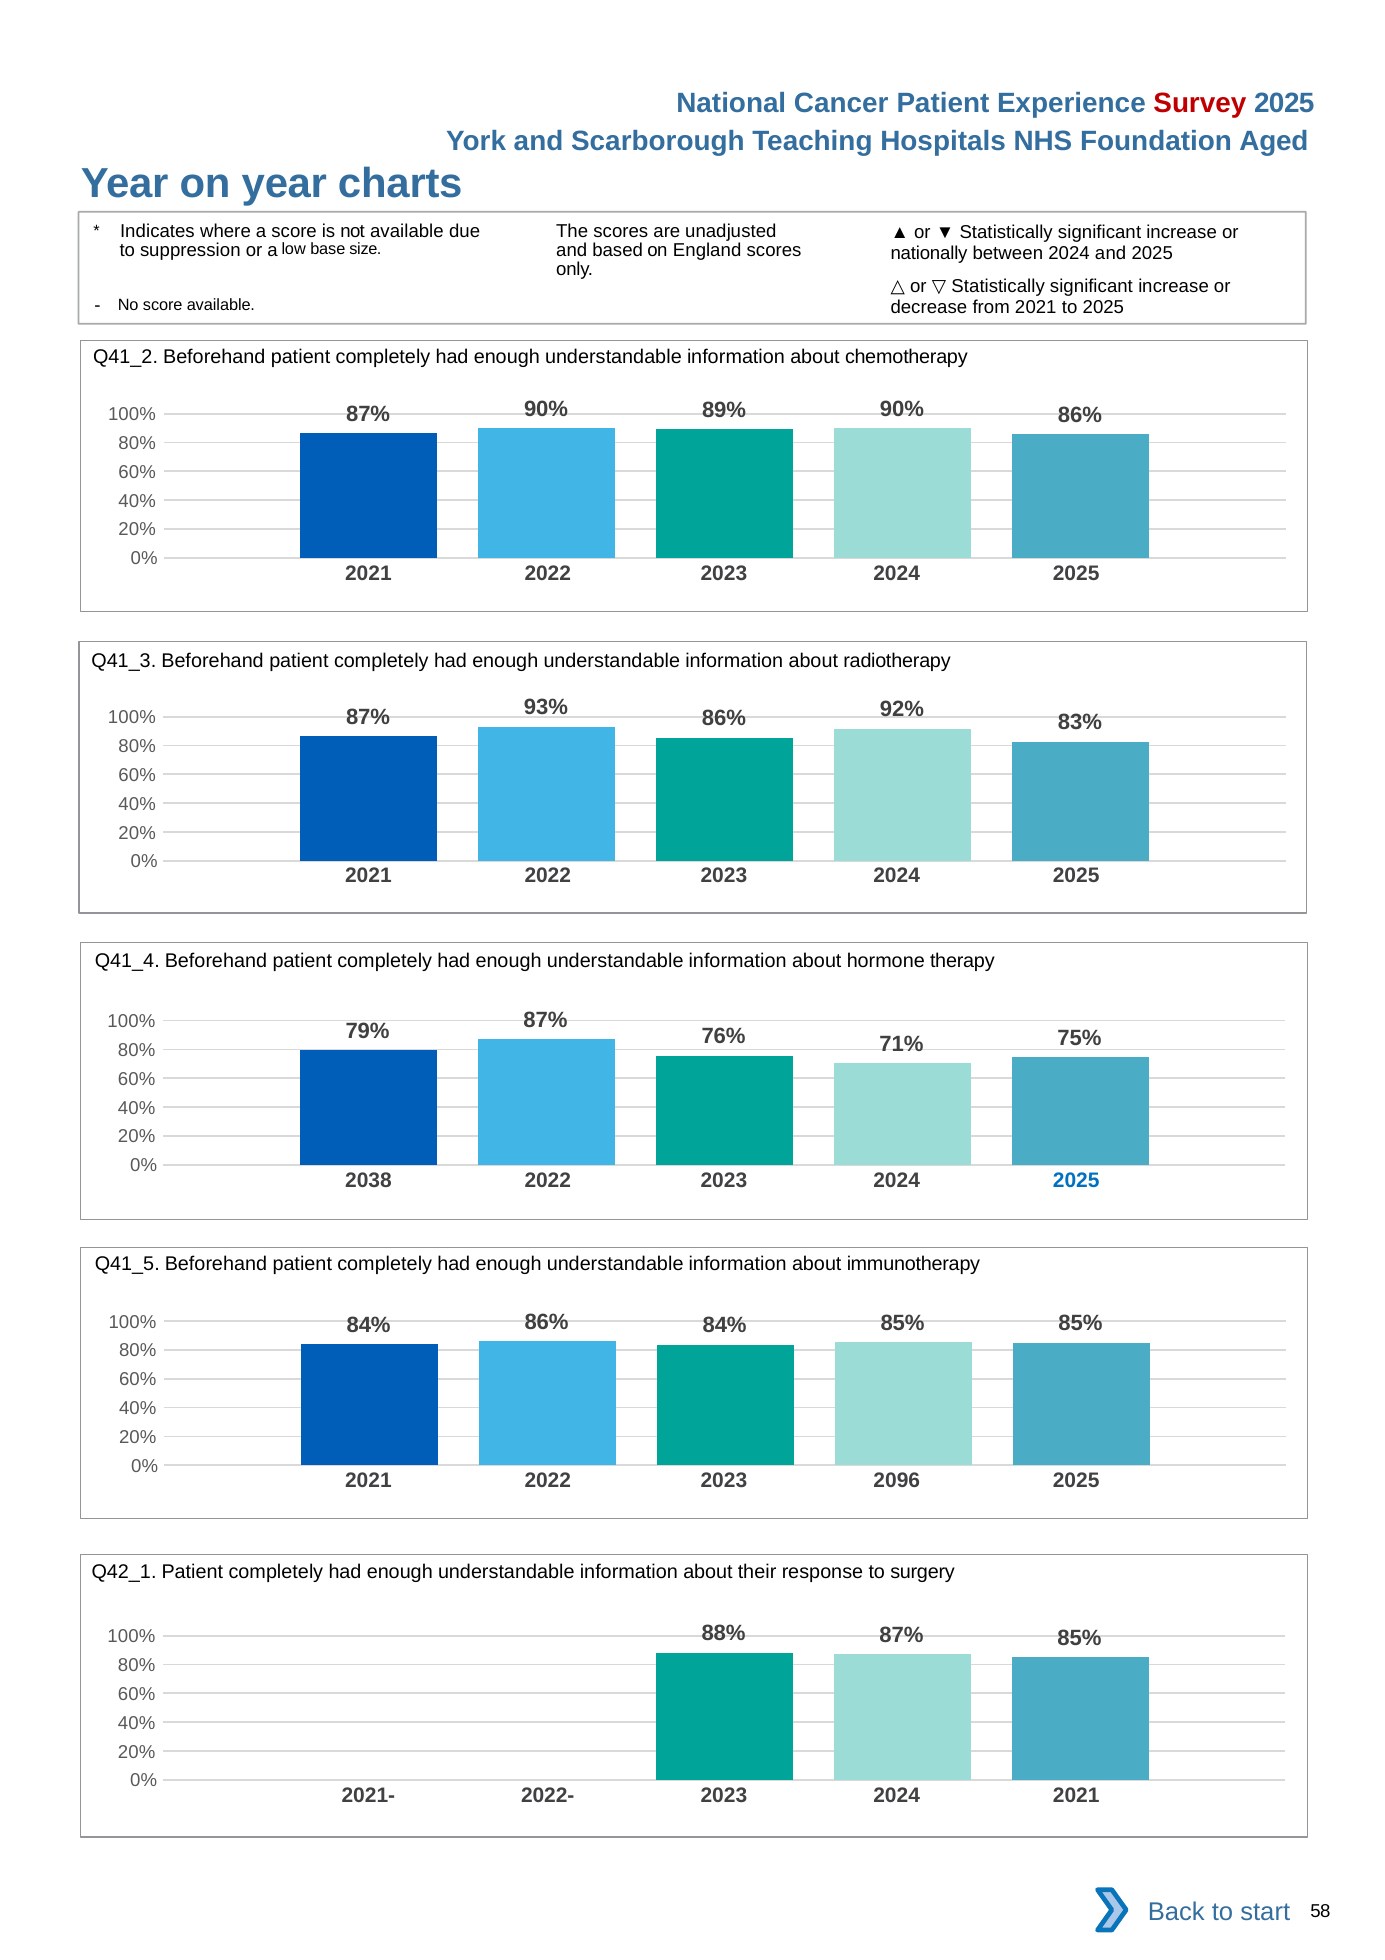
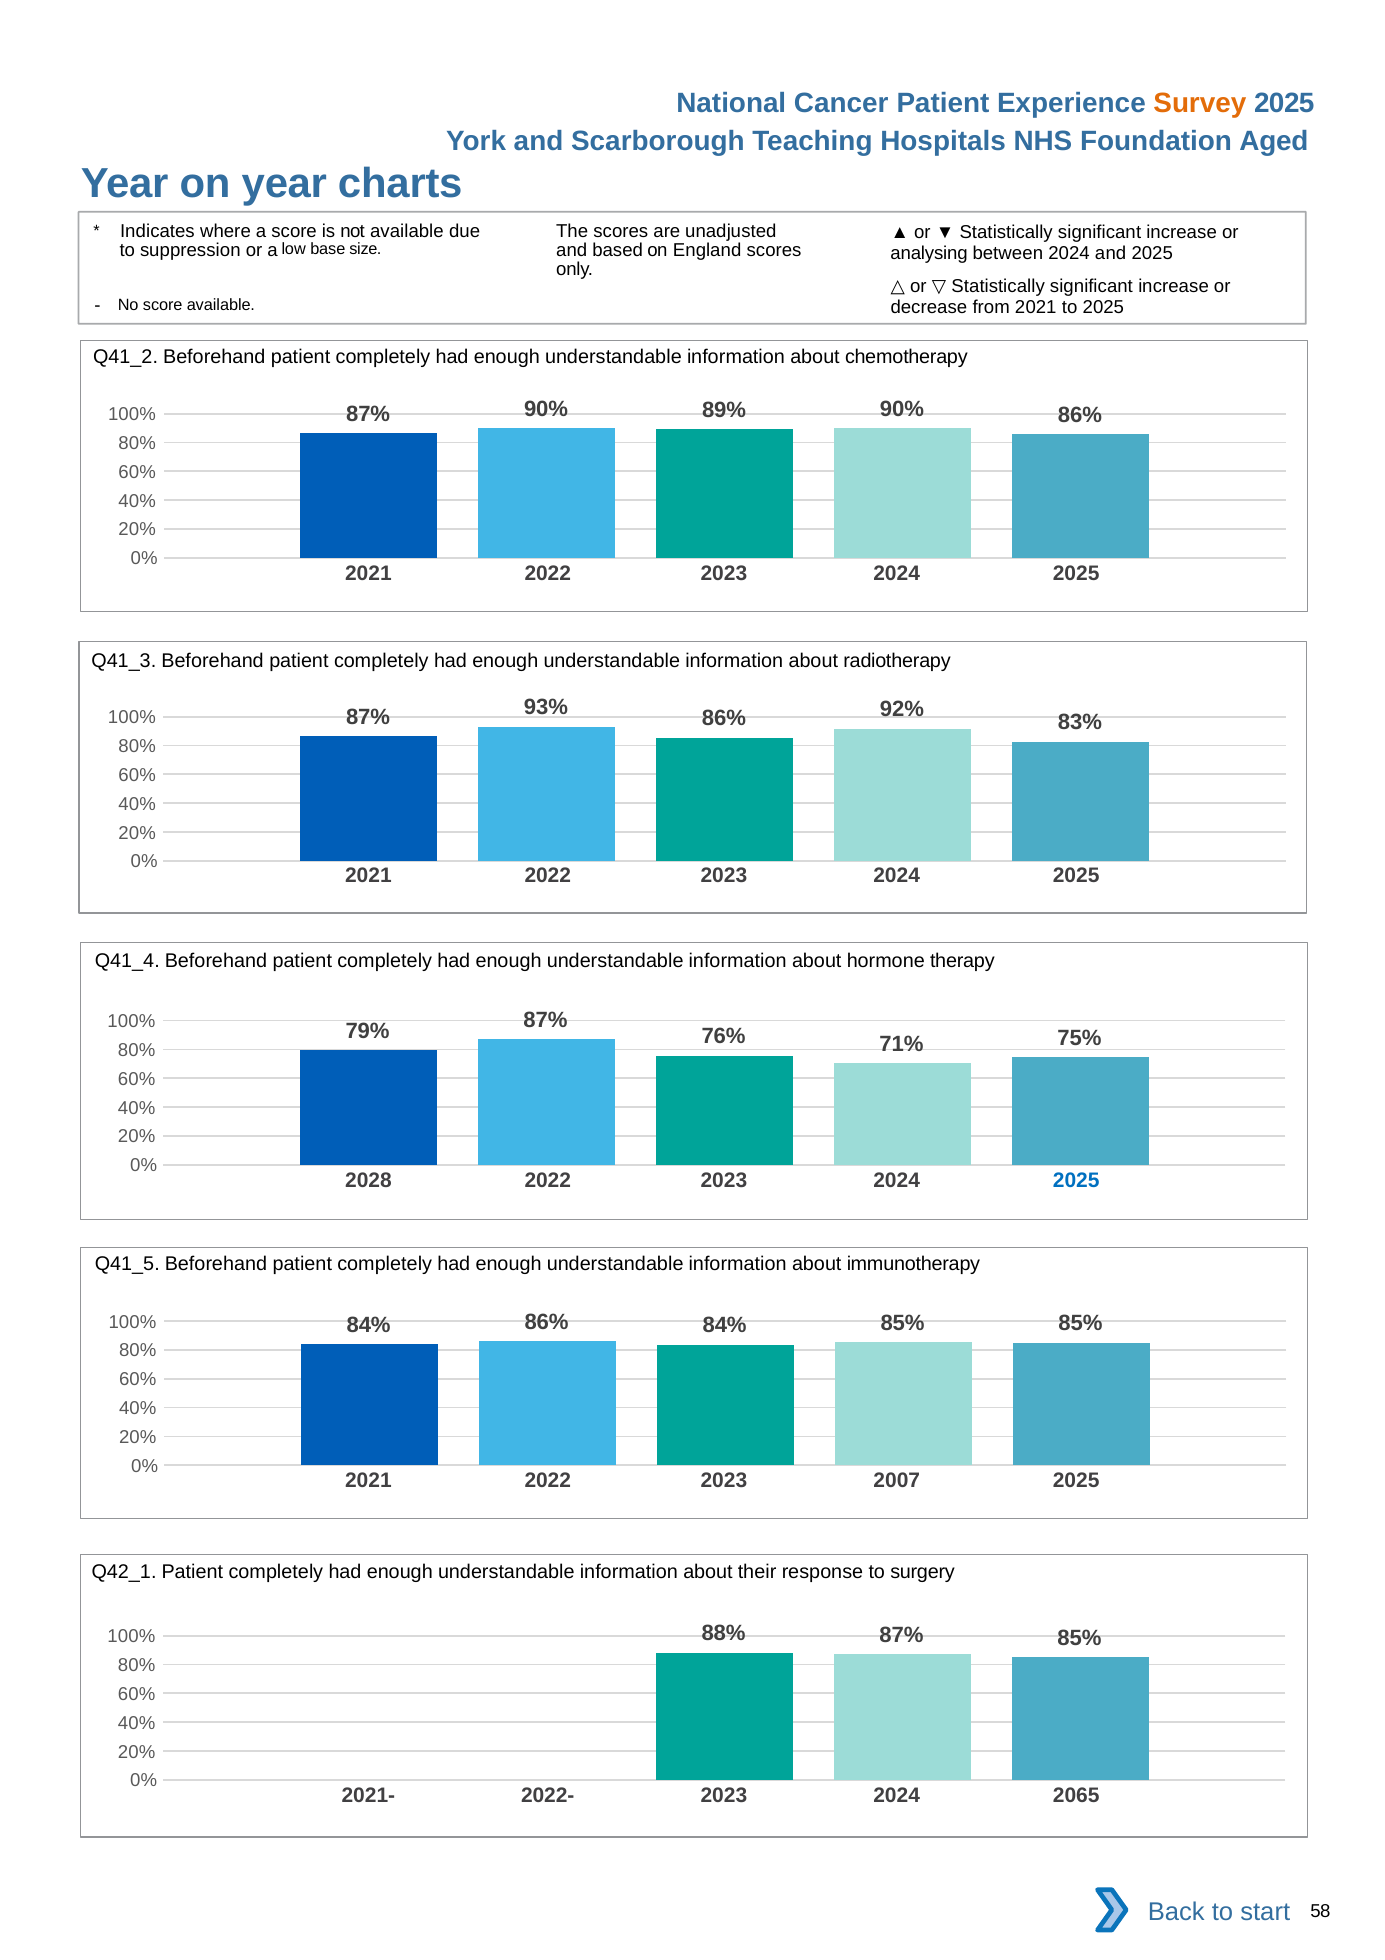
Survey colour: red -> orange (1200, 103)
nationally: nationally -> analysing (929, 254)
2038: 2038 -> 2028 (368, 1180)
2096: 2096 -> 2007 (897, 1480)
2024 2021: 2021 -> 2065 (1076, 1796)
